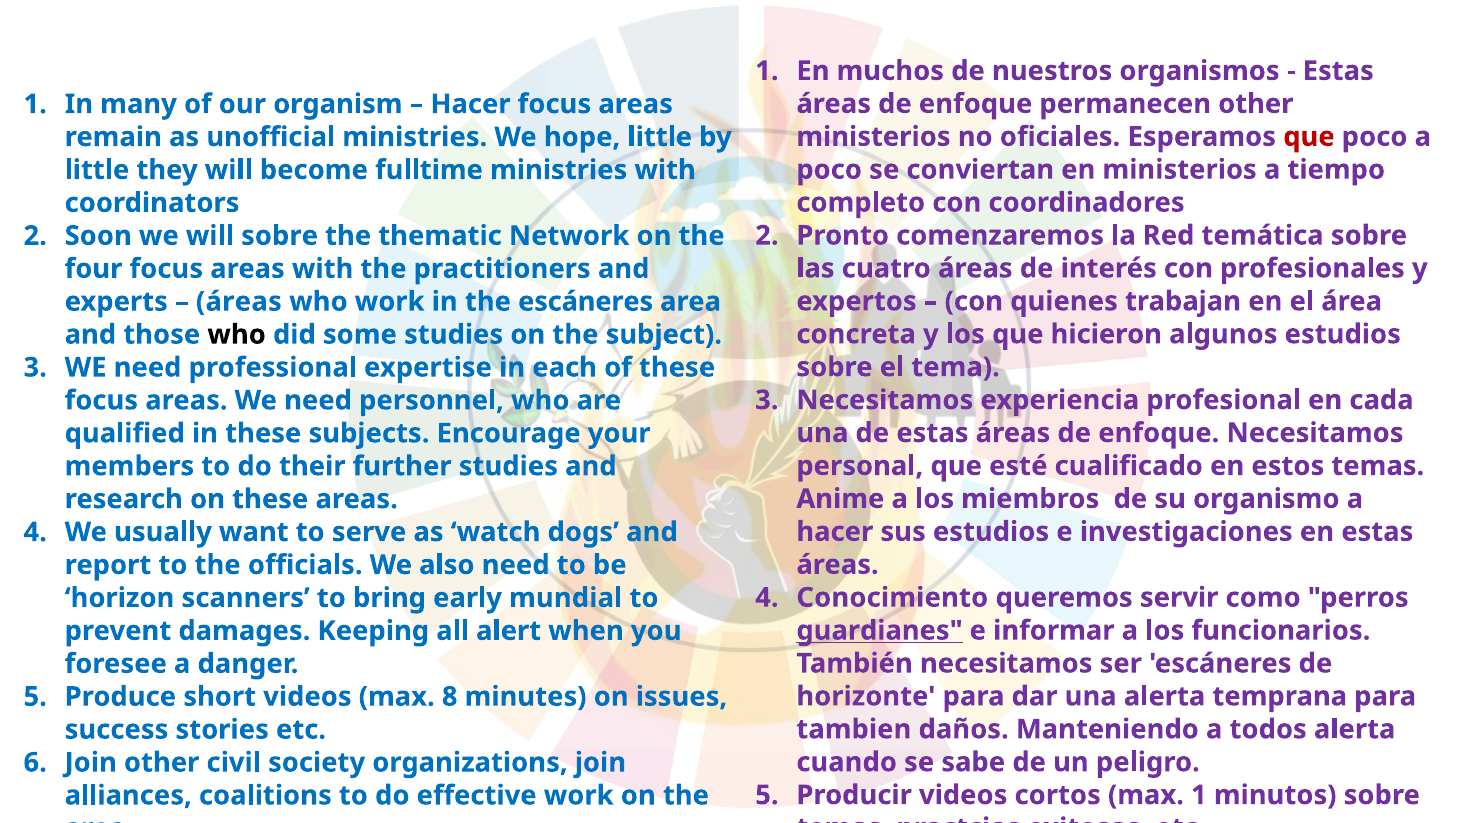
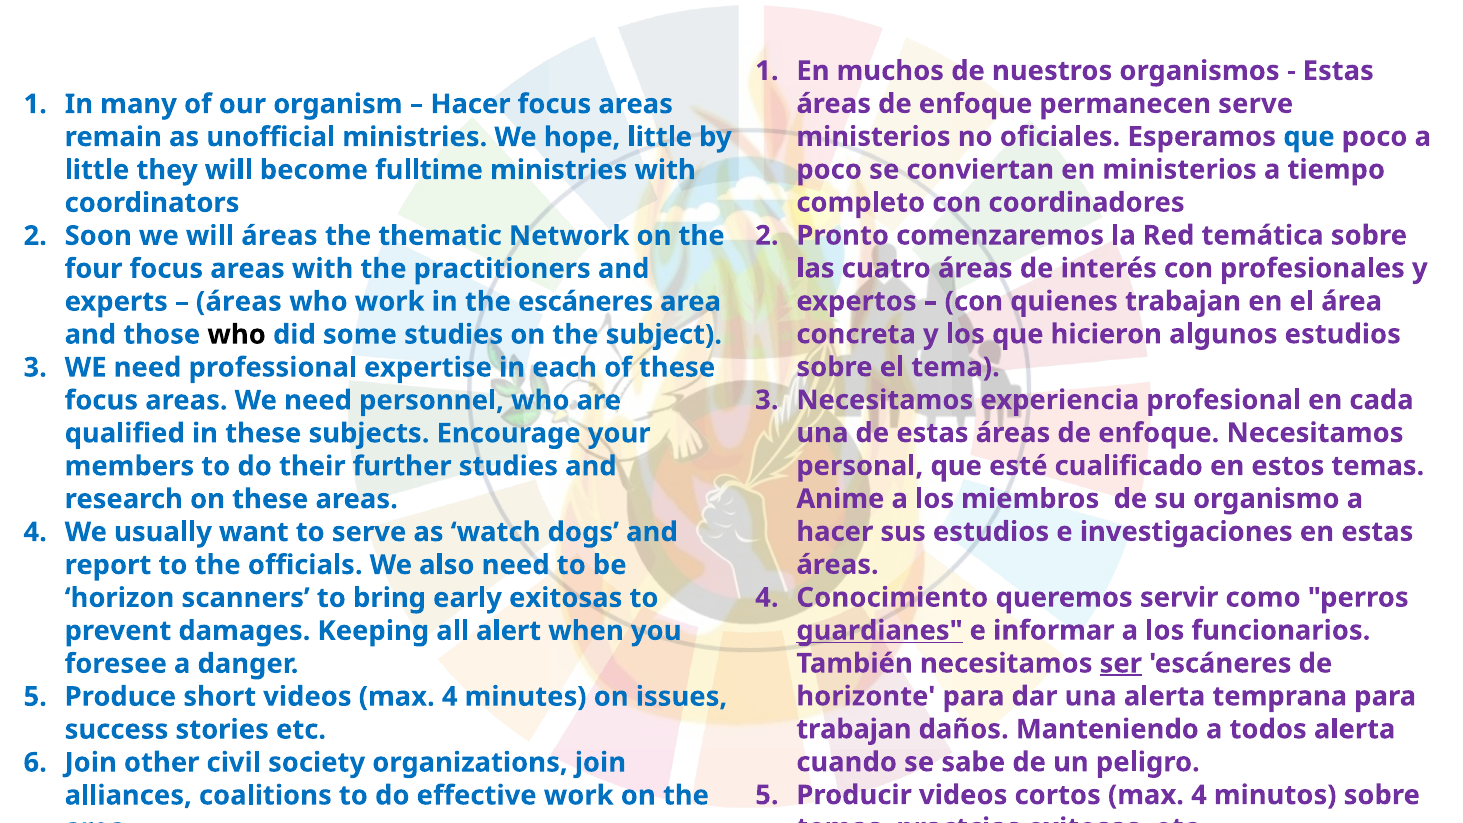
permanecen other: other -> serve (1256, 104)
que colour: red -> blue (1309, 137)
will sobre: sobre -> áreas (279, 236)
early mundial: mundial -> exitosas (566, 598)
ser underline: none -> present (1121, 663)
videos max 8: 8 -> 4 (450, 697)
tambien: tambien -> trabajan (854, 729)
cortos max 1: 1 -> 4 (1199, 795)
